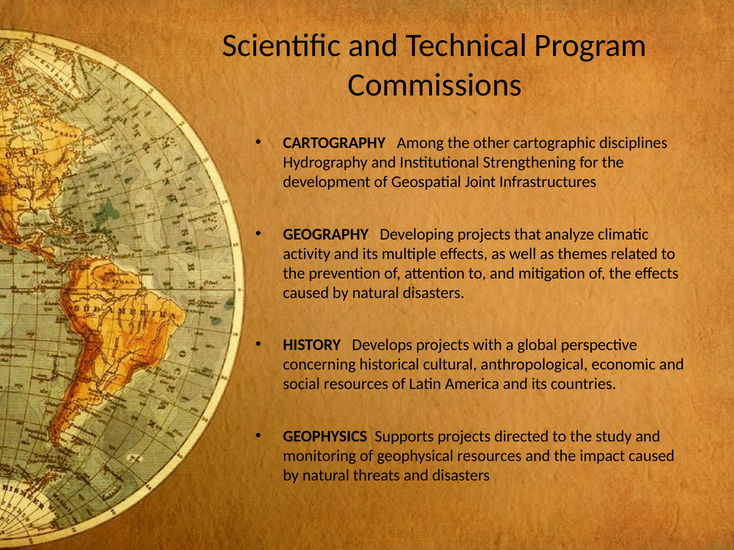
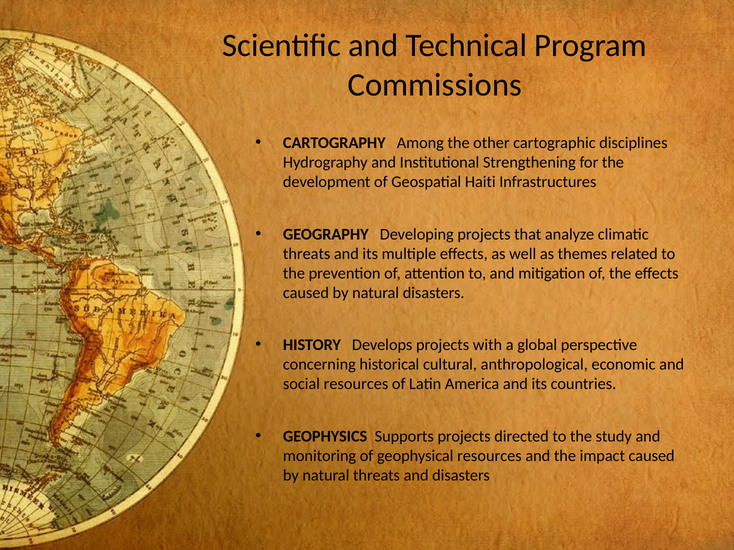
Joint: Joint -> Haiti (480, 182)
activity: activity -> threats (307, 254)
